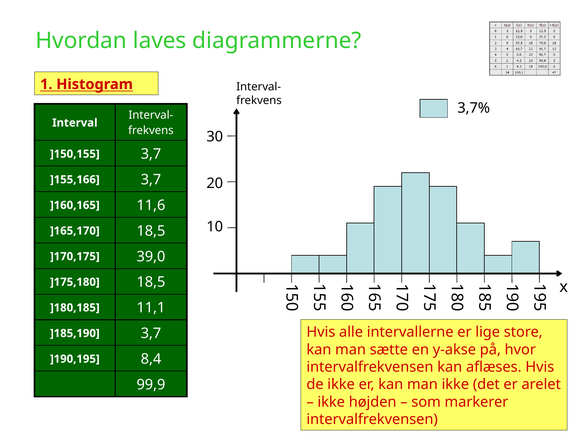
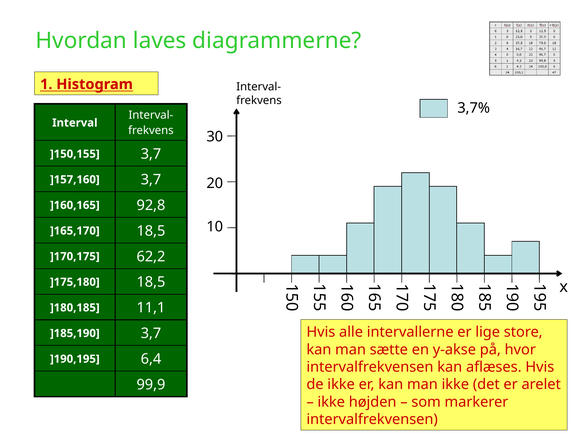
]155,166: ]155,166 -> ]157,160 (75, 180)
11,6: 11,6 -> 92,8 (151, 205)
39,0: 39,0 -> 62,2 (151, 257)
8,4: 8,4 -> 6,4 (151, 359)
